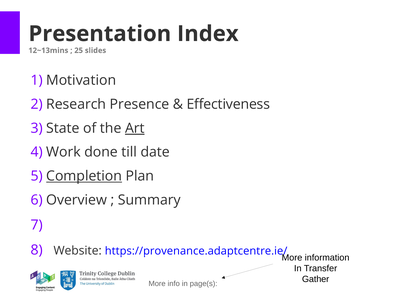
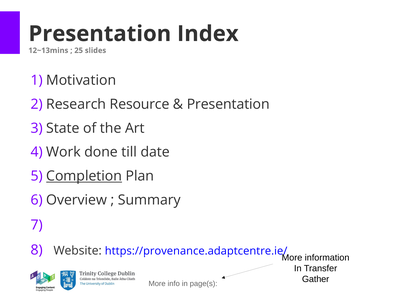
Presence: Presence -> Resource (140, 104)
Effectiveness: Effectiveness -> Presentation (228, 104)
Art underline: present -> none (135, 128)
